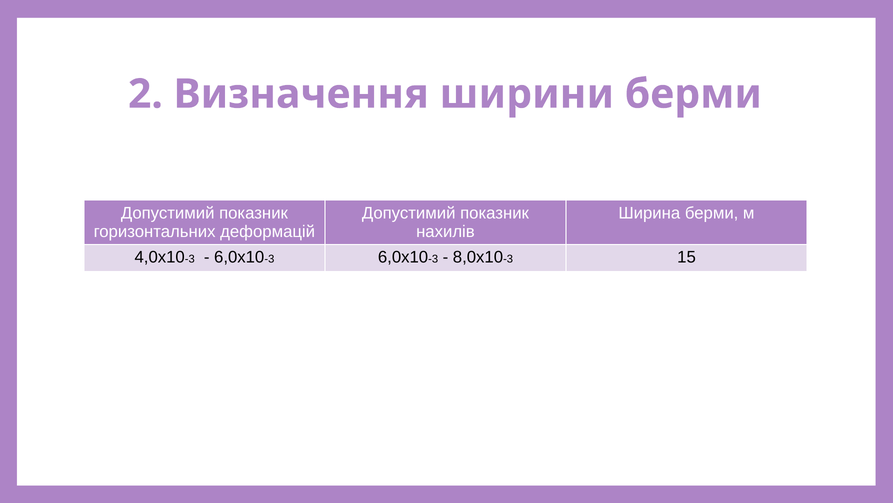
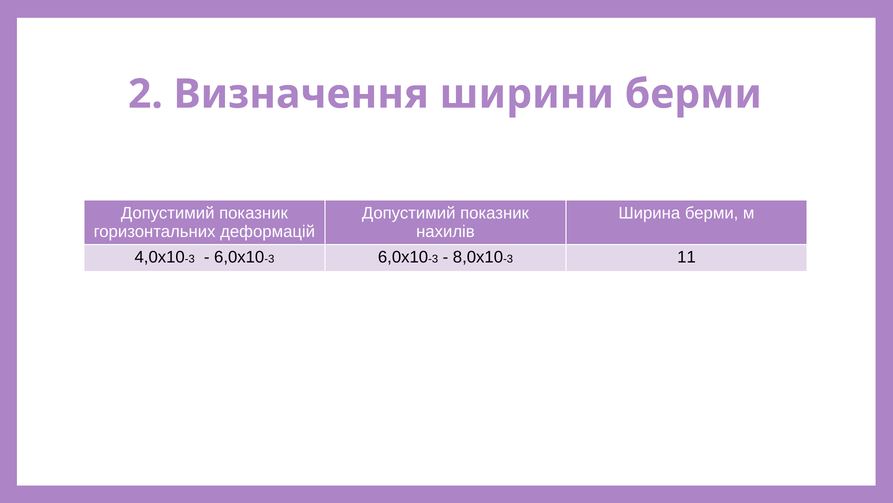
15: 15 -> 11 (687, 257)
